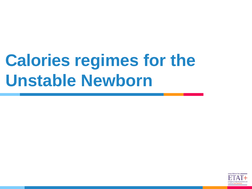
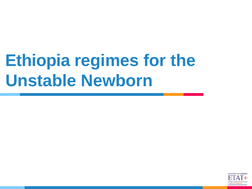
Calories: Calories -> Ethiopia (38, 61)
